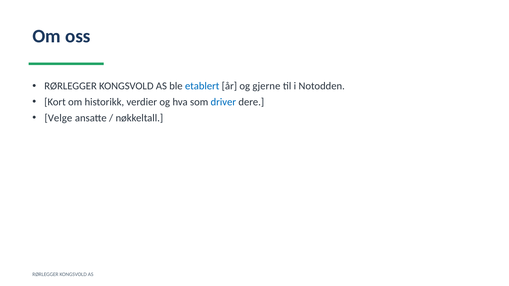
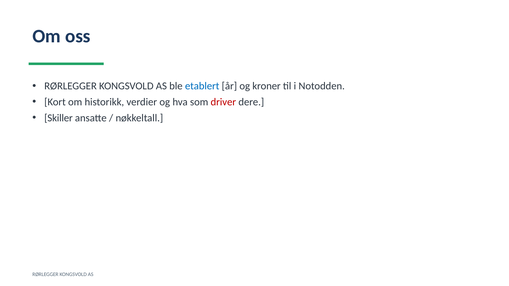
gjerne: gjerne -> kroner (267, 86)
driver colour: blue -> red (223, 102)
Velge: Velge -> Skiller (58, 118)
